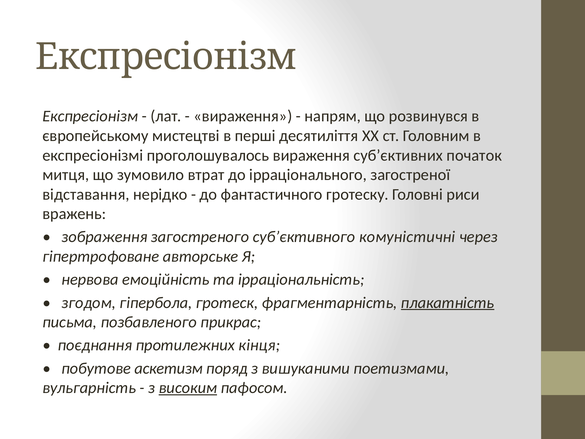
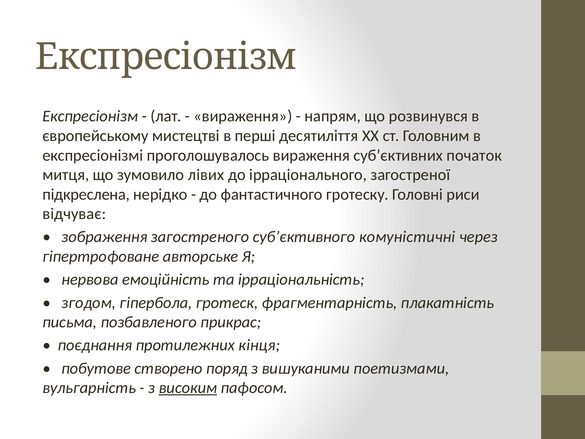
втрат: втрат -> лівих (206, 175)
відставання: відставання -> підкреслена (86, 194)
вражень: вражень -> відчуває (74, 214)
плакатність underline: present -> none (448, 302)
аскетизм: аскетизм -> створено (169, 368)
